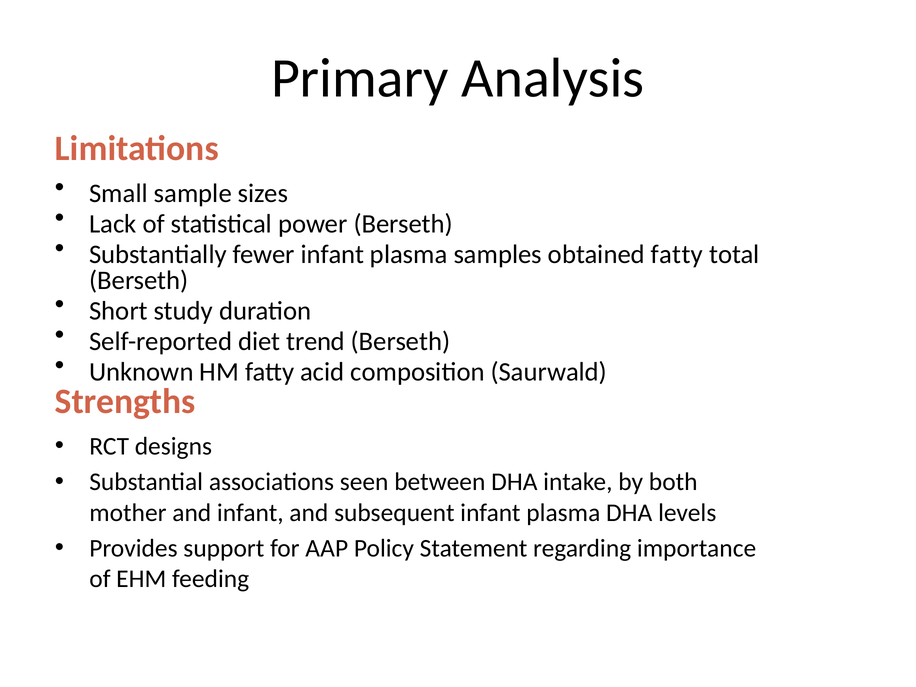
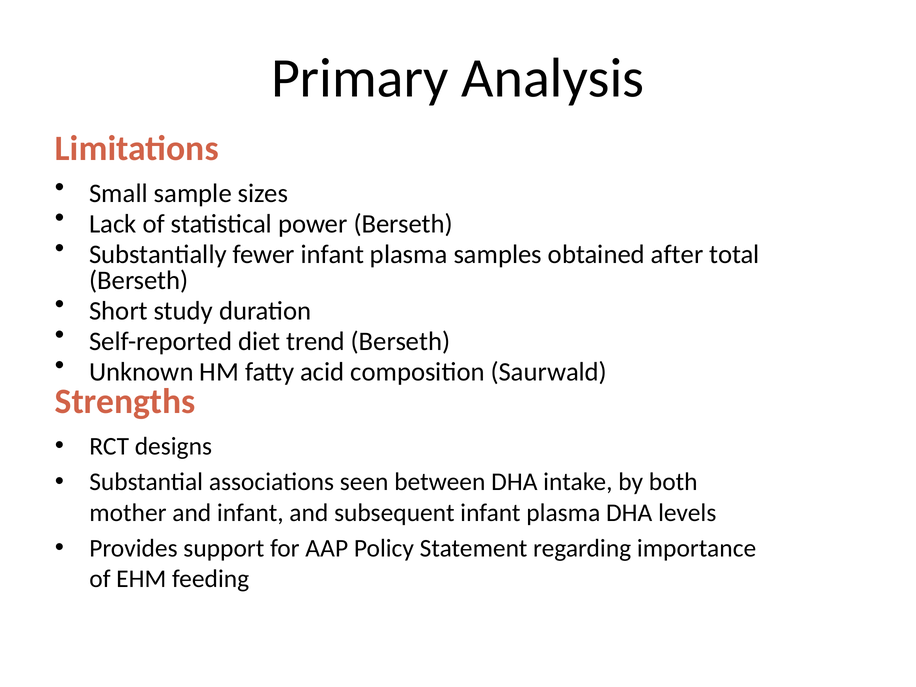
obtained fatty: fatty -> after (677, 255)
